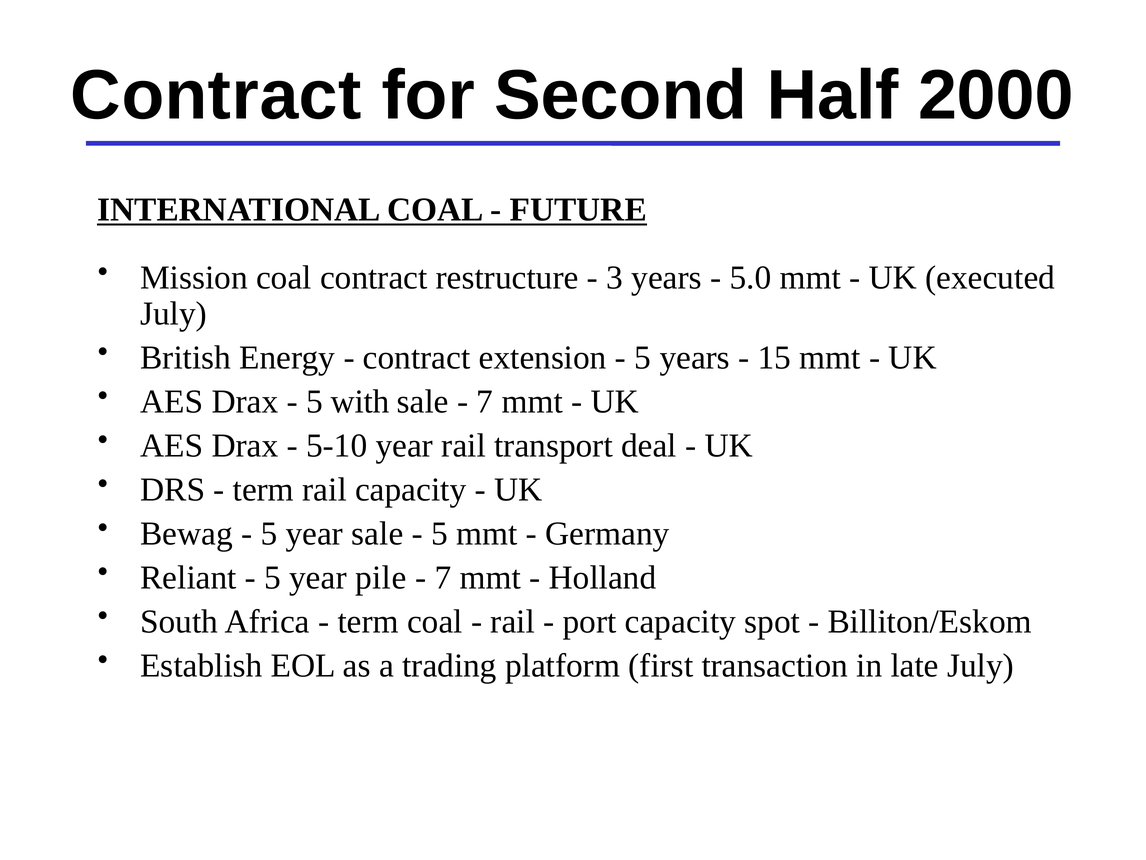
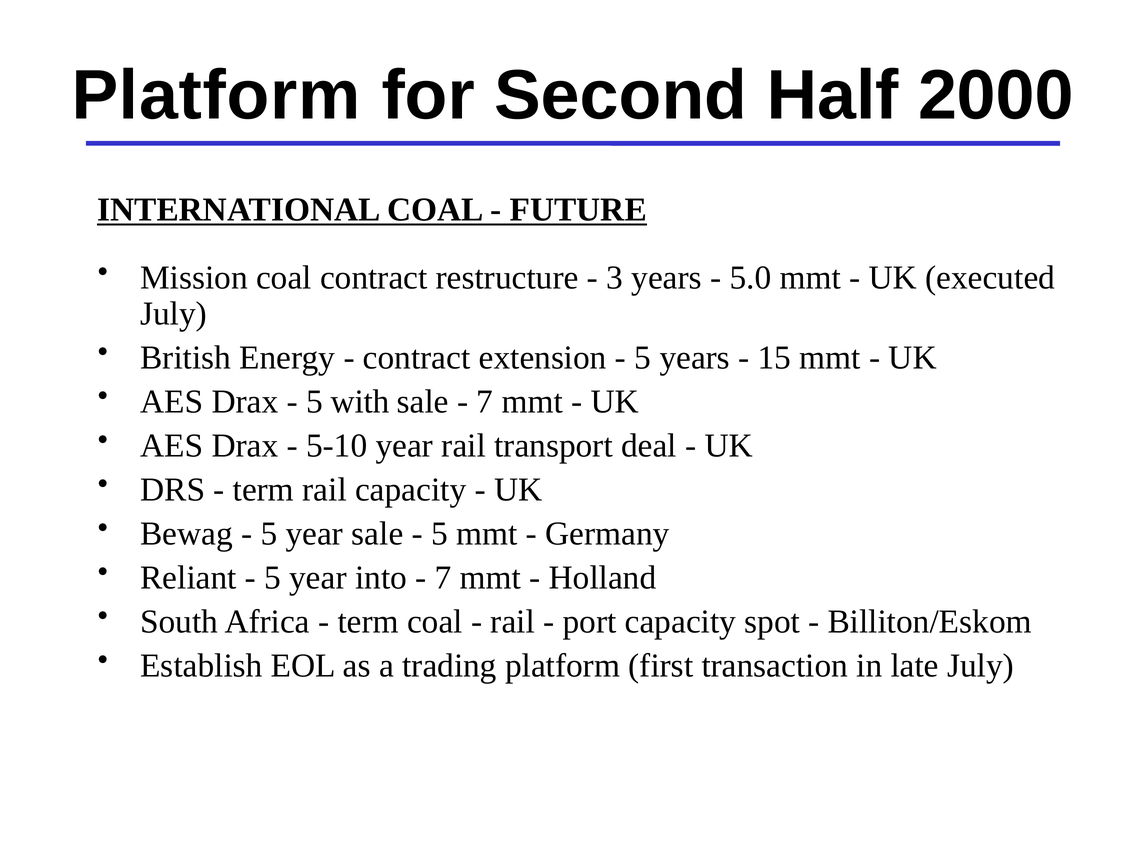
Contract: Contract -> Platform (216, 96)
pile: pile -> into (381, 577)
